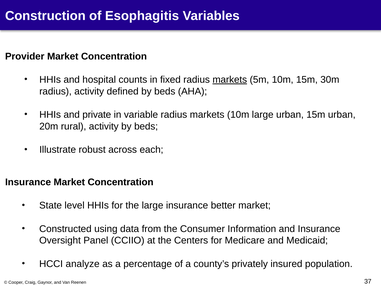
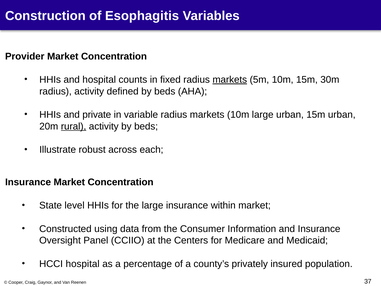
rural underline: none -> present (74, 126)
better: better -> within (223, 205)
HCCI analyze: analyze -> hospital (83, 264)
